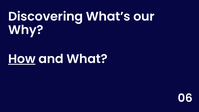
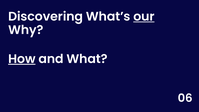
our underline: none -> present (144, 17)
